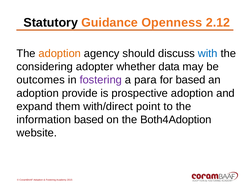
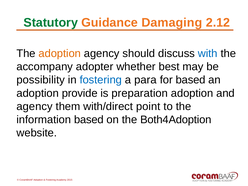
Statutory colour: black -> green (51, 23)
Openness: Openness -> Damaging (172, 23)
considering: considering -> accompany (45, 67)
data: data -> best (169, 67)
outcomes: outcomes -> possibility (41, 80)
fostering colour: purple -> blue (101, 80)
prospective: prospective -> preparation (140, 93)
expand: expand -> agency (35, 106)
